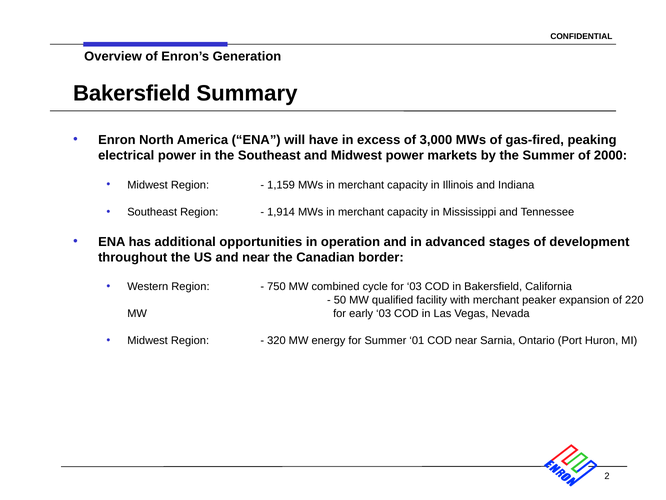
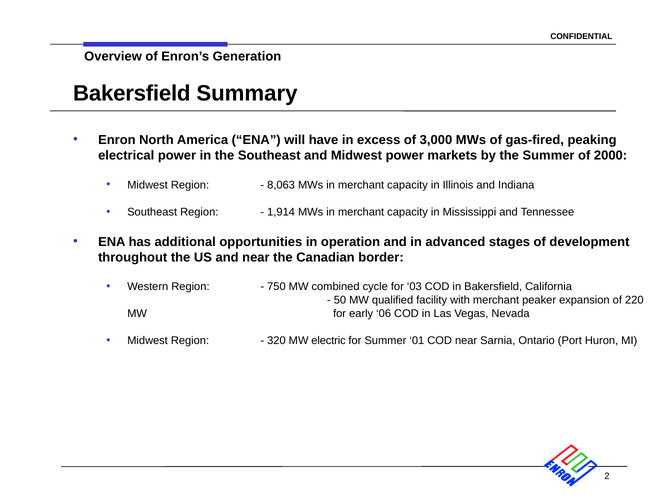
1,159: 1,159 -> 8,063 (281, 185)
early 03: 03 -> 06 (384, 313)
energy: energy -> electric (329, 340)
